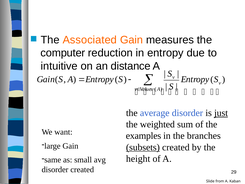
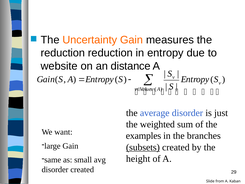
Associated: Associated -> Uncertainty (90, 40)
computer: computer -> reduction (63, 53)
intuitive: intuitive -> website (59, 66)
just underline: present -> none (221, 113)
